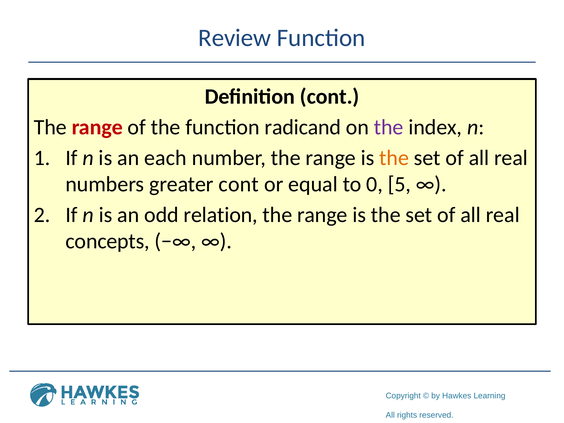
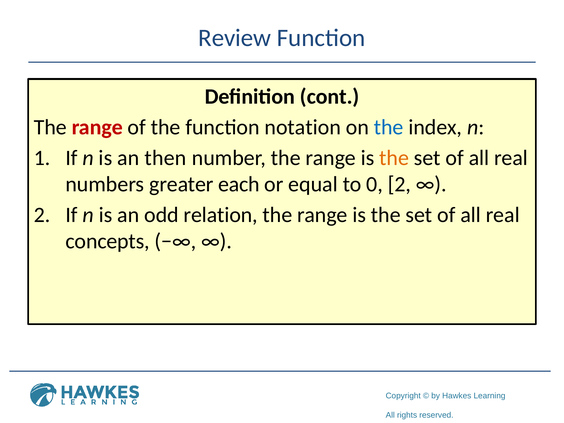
radicand: radicand -> notation (303, 127)
the colour: purple -> blue (389, 127)
each: each -> then (165, 158)
greater cont: cont -> each (239, 184)
0 5: 5 -> 2 (399, 184)
